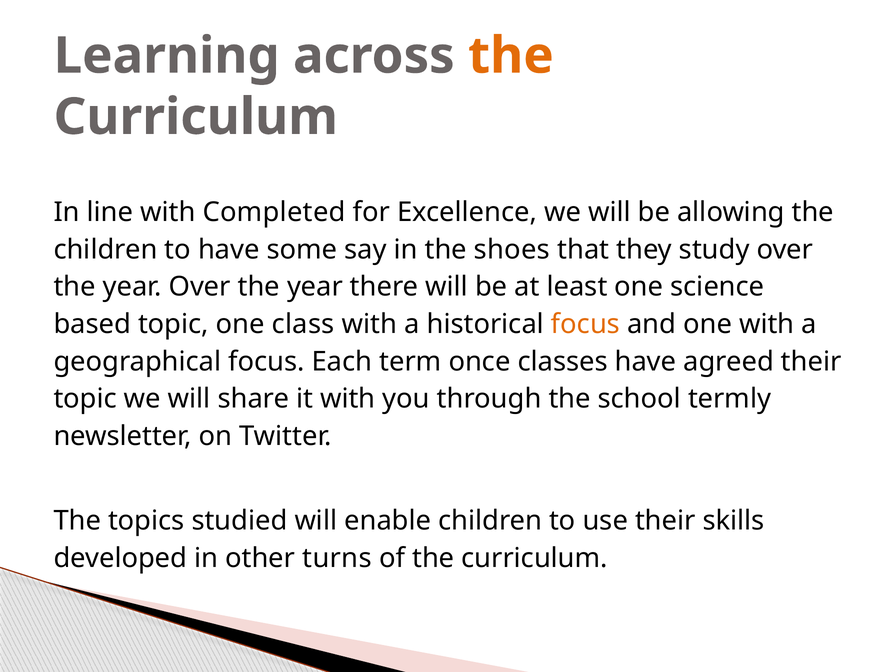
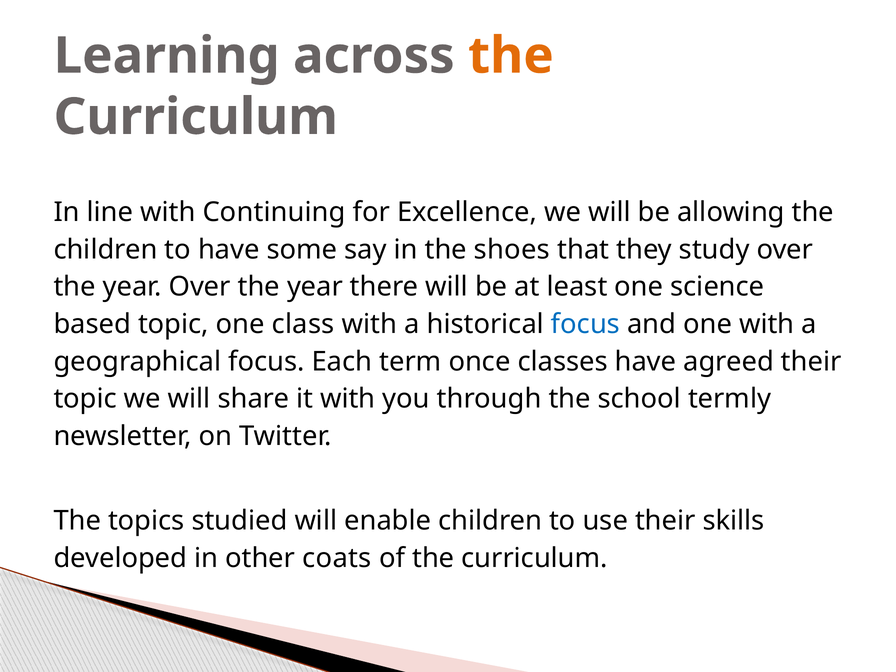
Completed: Completed -> Continuing (274, 212)
focus colour: orange -> blue (586, 324)
turns: turns -> coats (337, 558)
